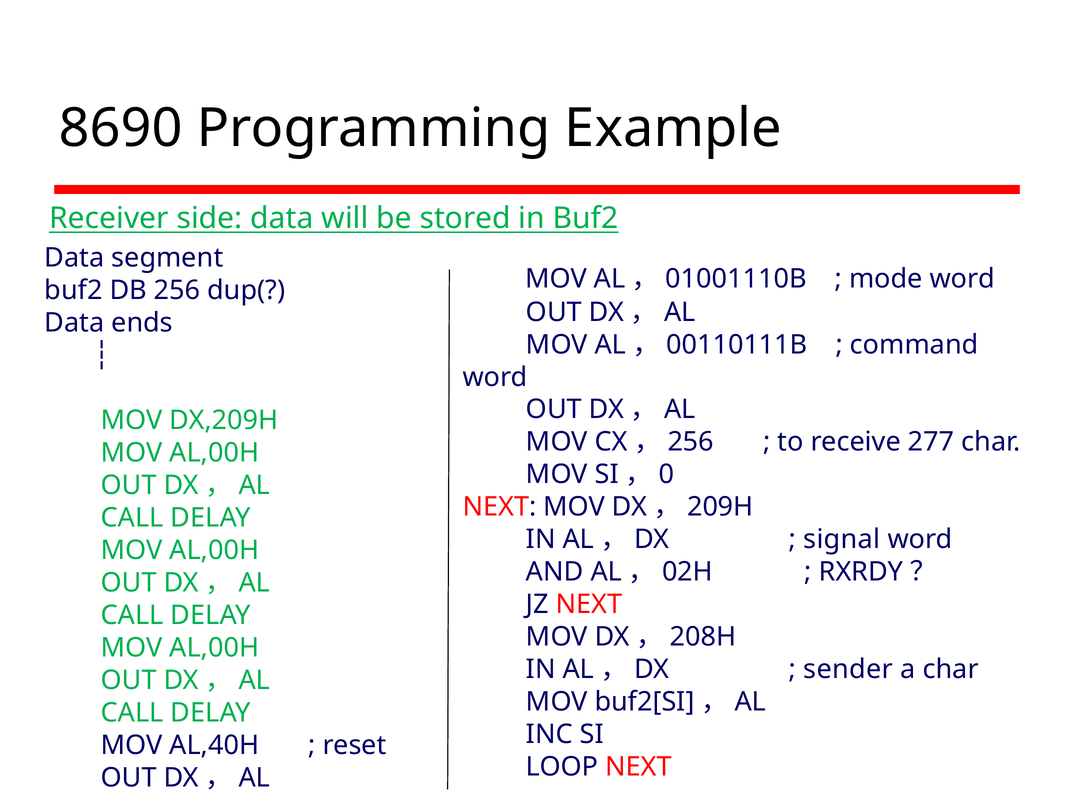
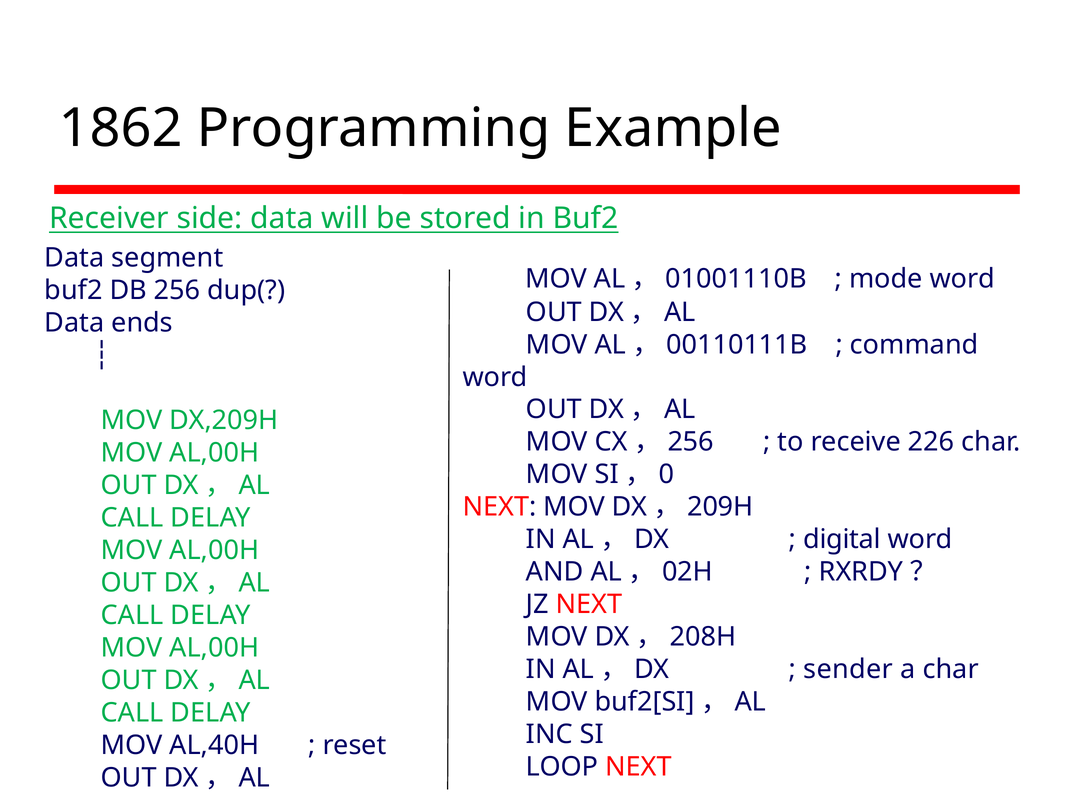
8690: 8690 -> 1862 (121, 128)
277: 277 -> 226 (931, 442)
signal: signal -> digital (842, 540)
